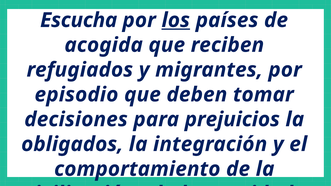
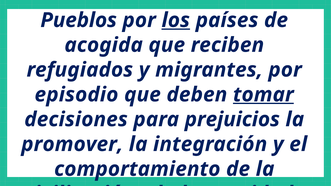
Escucha: Escucha -> Pueblos (79, 20)
tomar underline: none -> present (263, 95)
obligados: obligados -> promover (72, 144)
